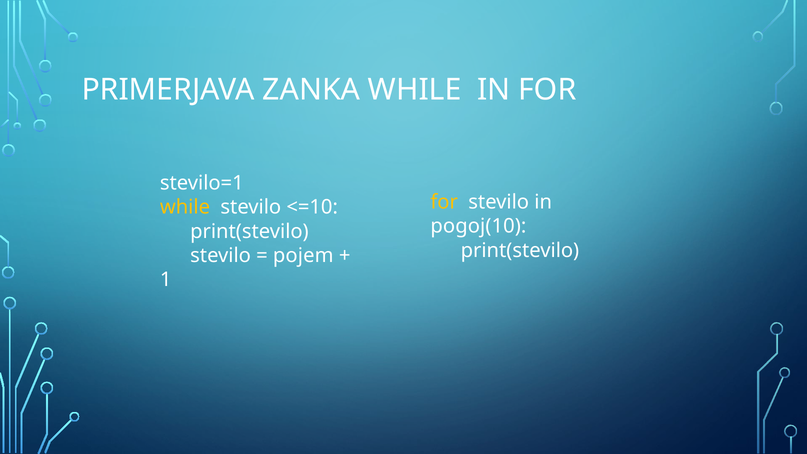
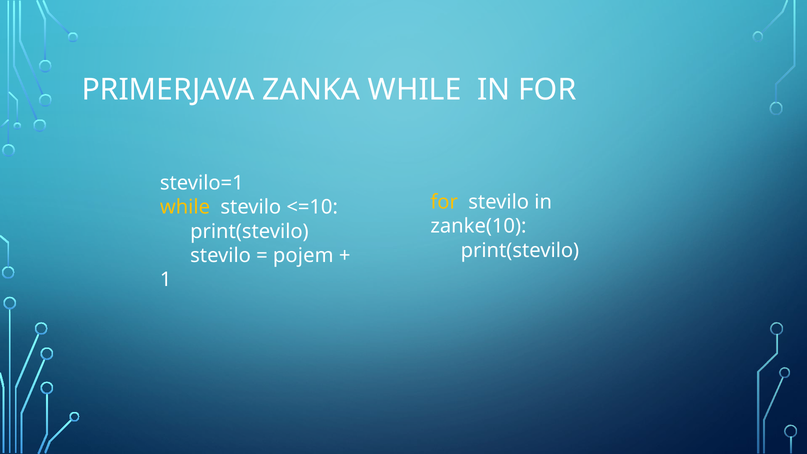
pogoj(10: pogoj(10 -> zanke(10 (478, 226)
